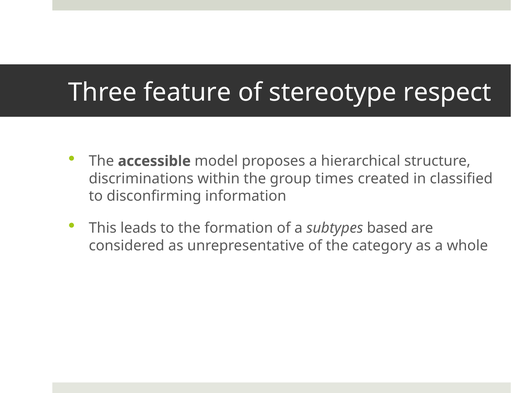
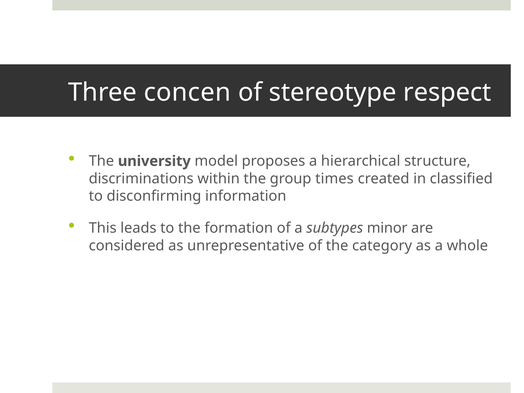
feature: feature -> concen (187, 92)
accessible: accessible -> university (154, 161)
based: based -> minor (387, 228)
